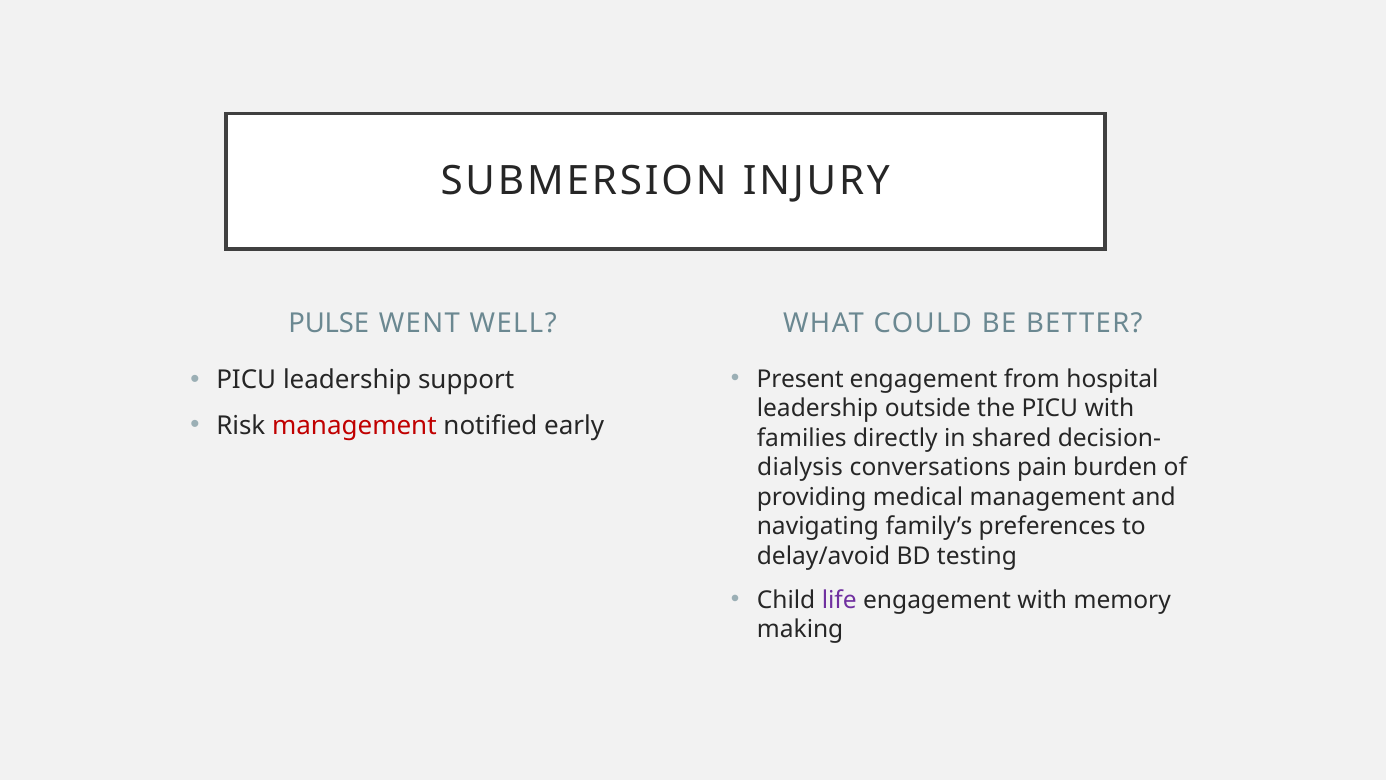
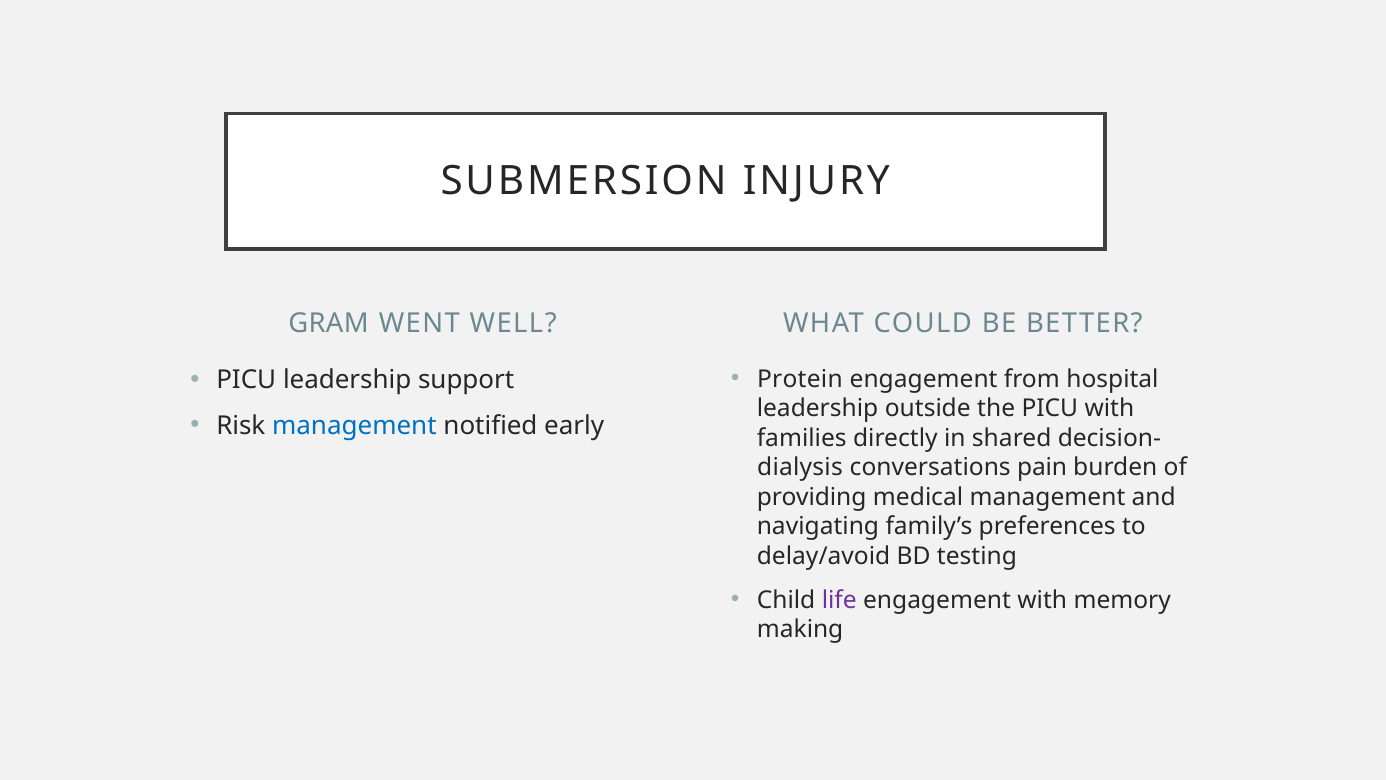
PULSE: PULSE -> GRAM (329, 323)
Present: Present -> Protein (800, 379)
management colour: red -> blue (354, 426)
